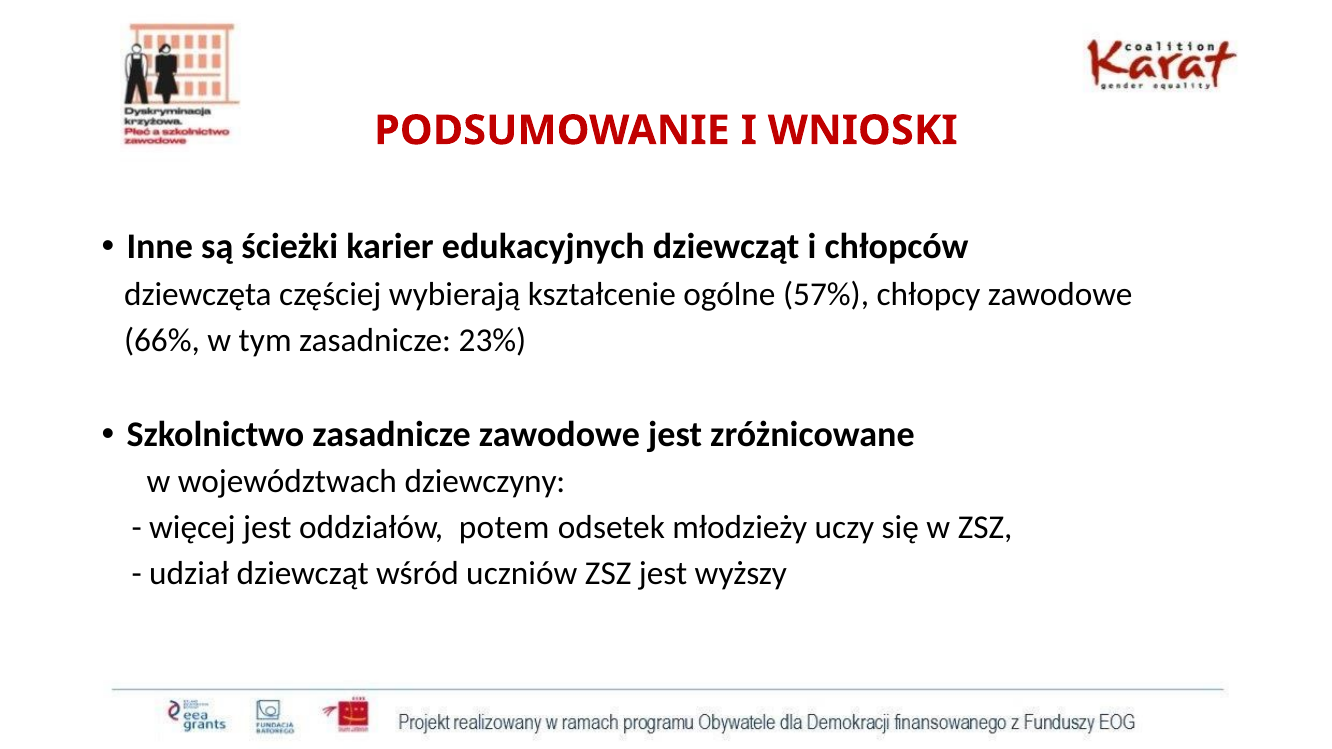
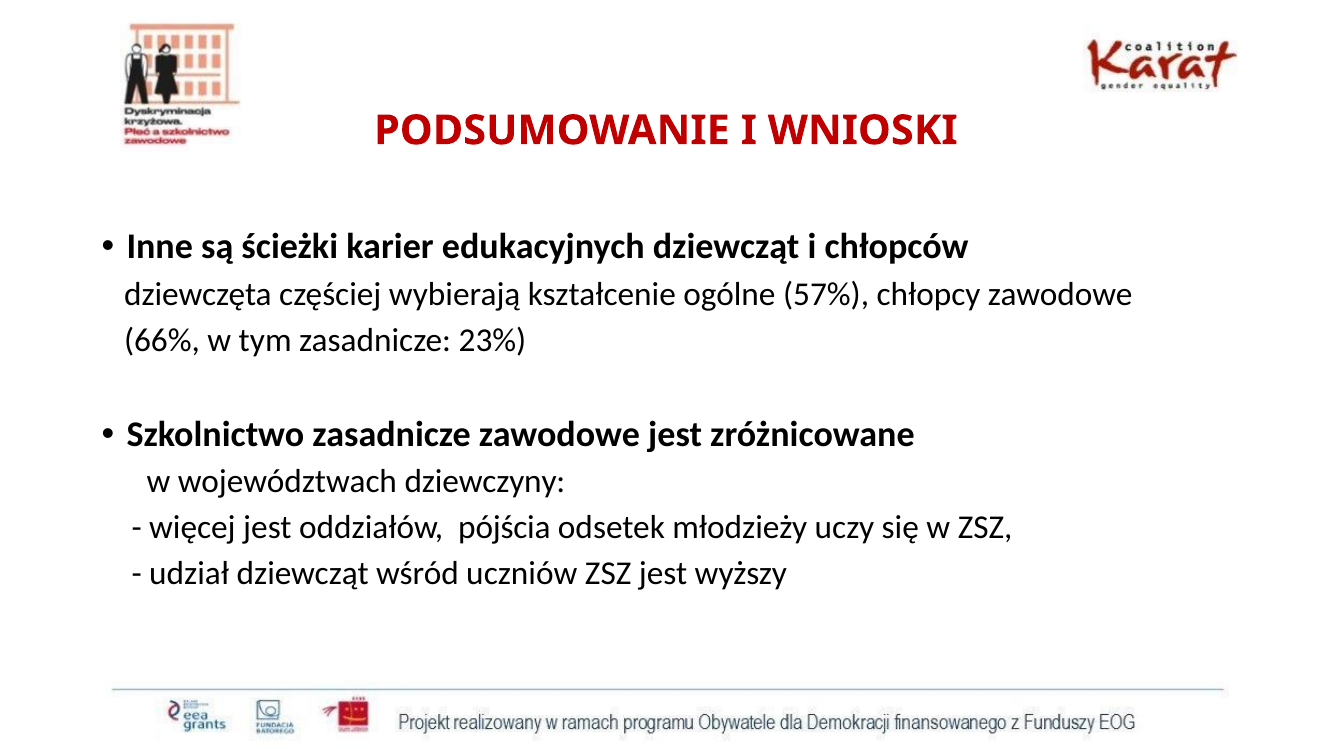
potem: potem -> pójścia (504, 528)
